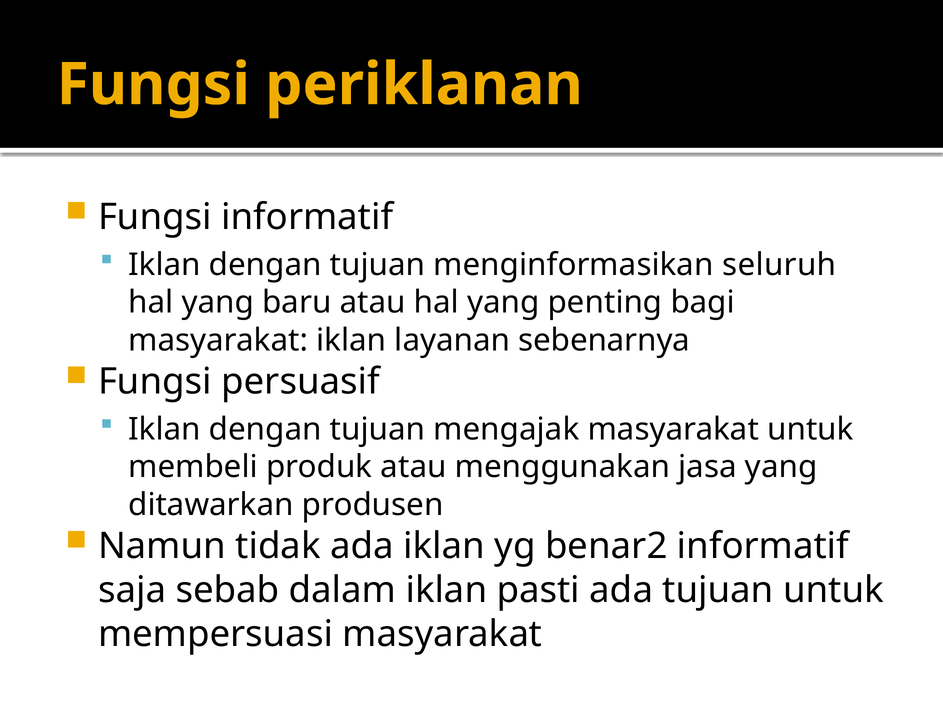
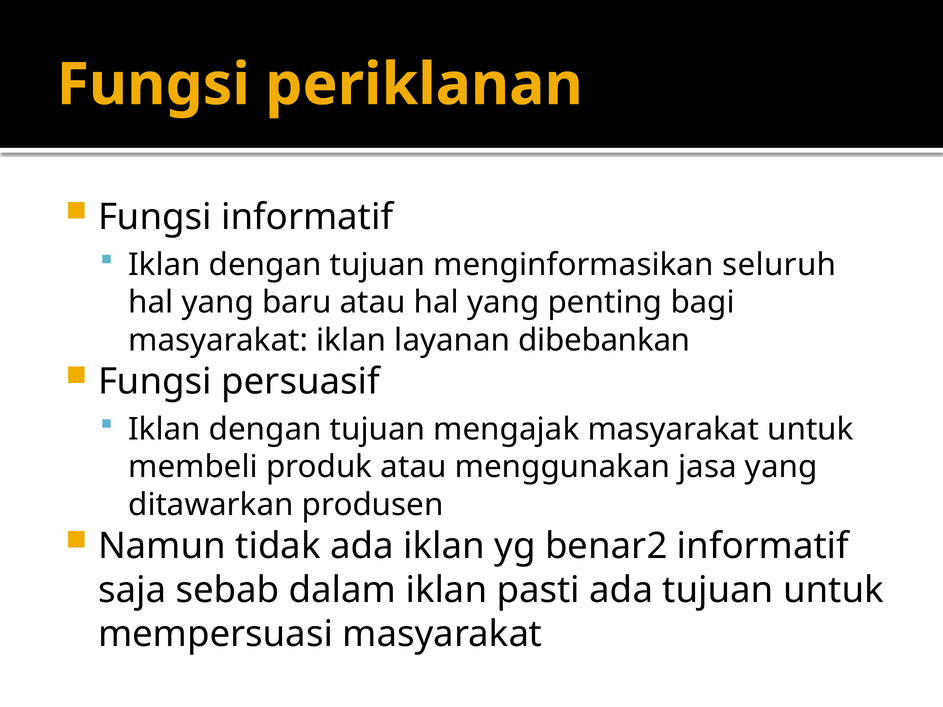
sebenarnya: sebenarnya -> dibebankan (604, 340)
